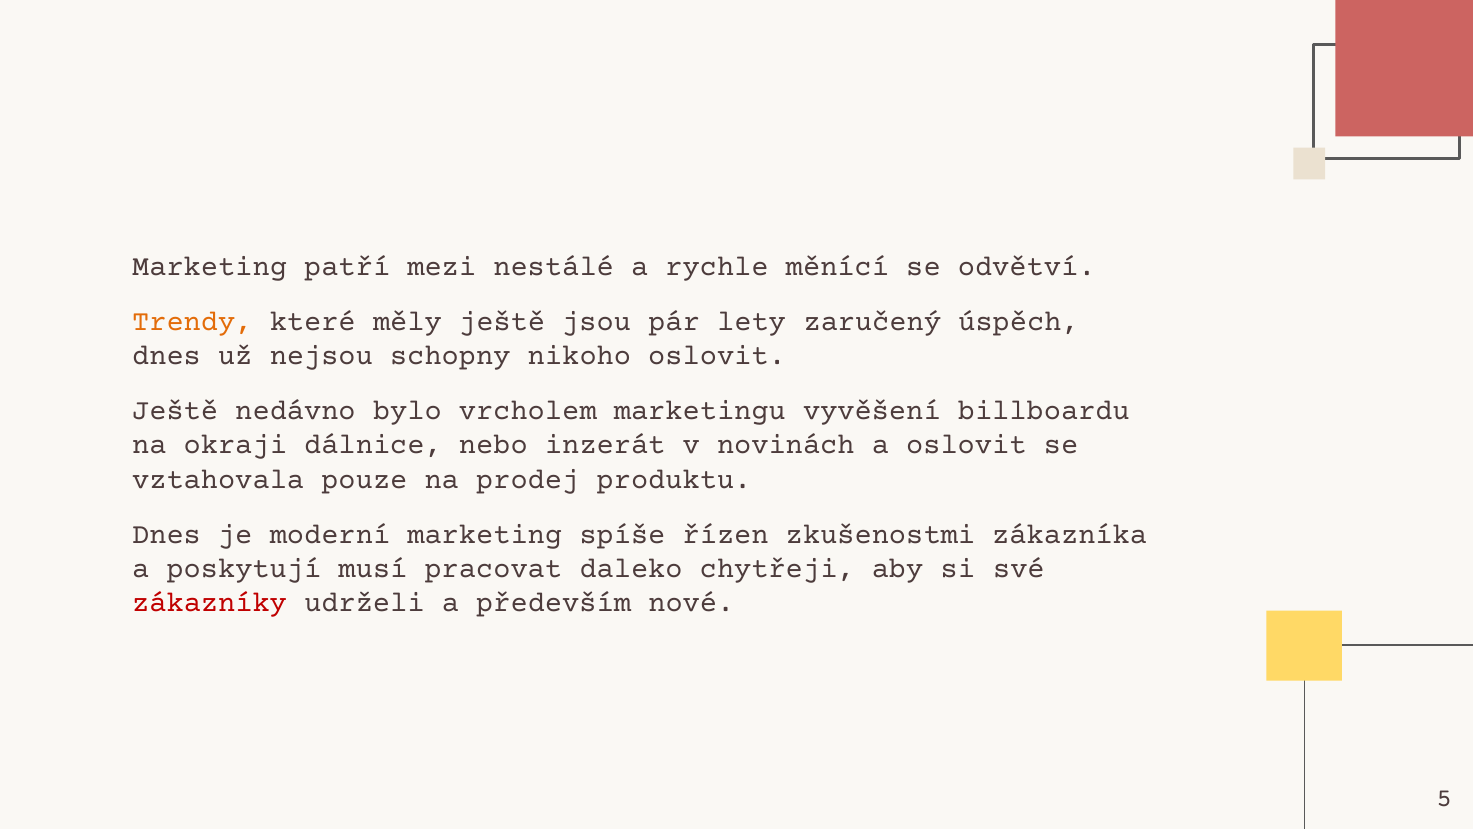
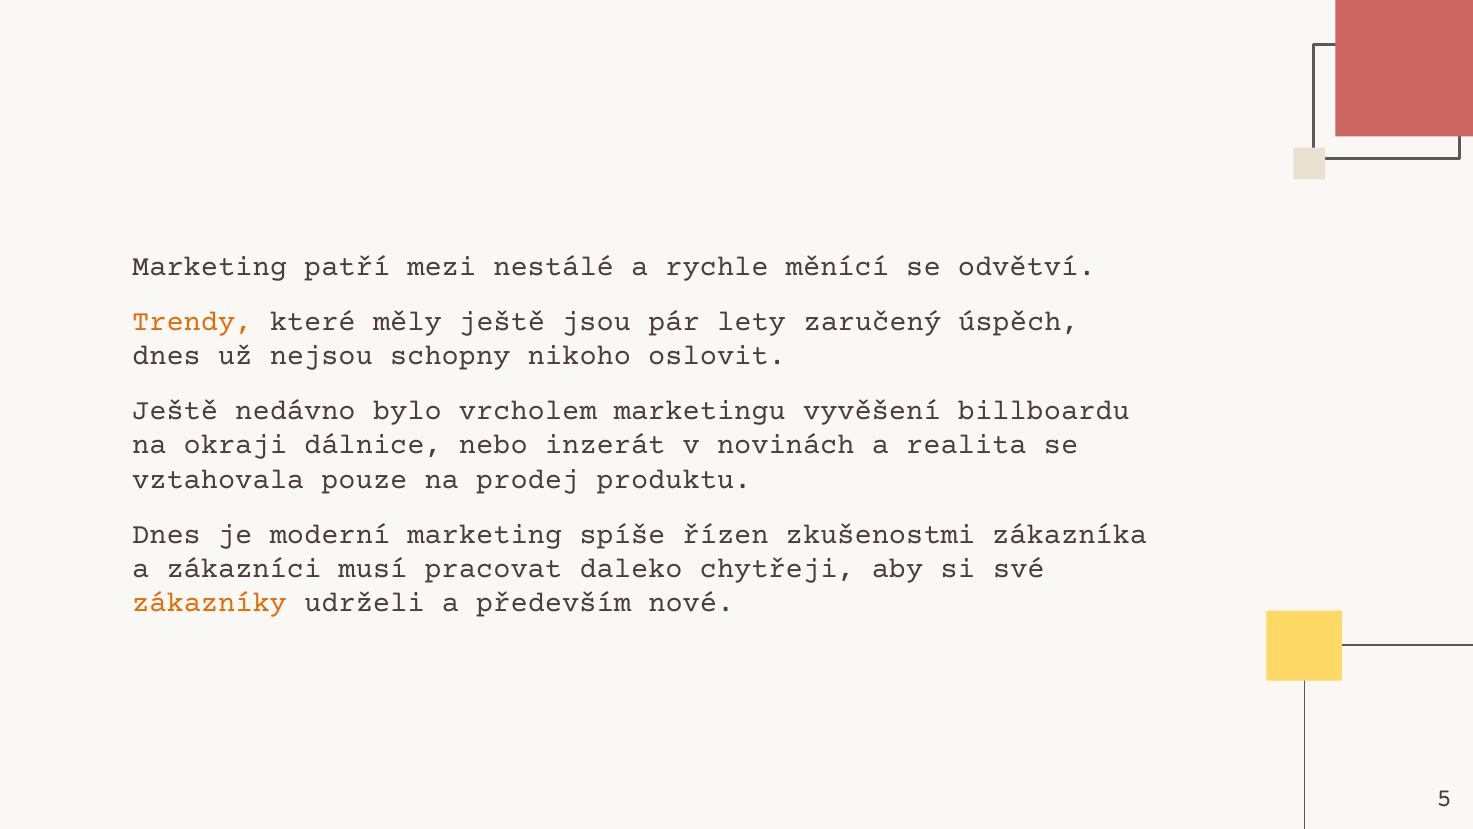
a oslovit: oslovit -> realita (966, 444)
poskytují: poskytují -> zákazníci (244, 568)
zákazníky colour: red -> orange (210, 602)
